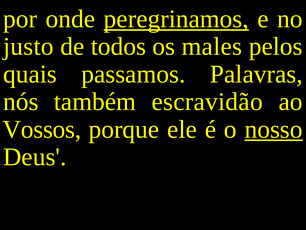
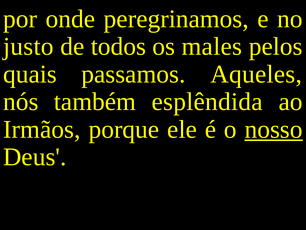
peregrinamos underline: present -> none (176, 19)
Palavras: Palavras -> Aqueles (256, 74)
escravidão: escravidão -> esplêndida (207, 102)
Vossos: Vossos -> Irmãos (42, 129)
